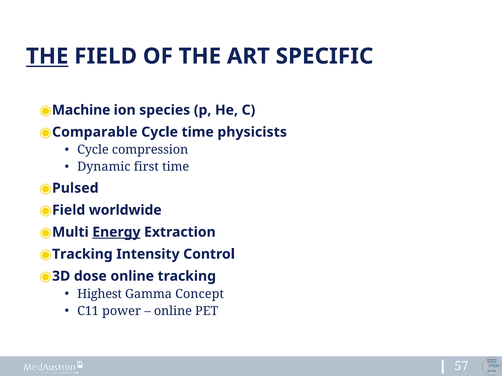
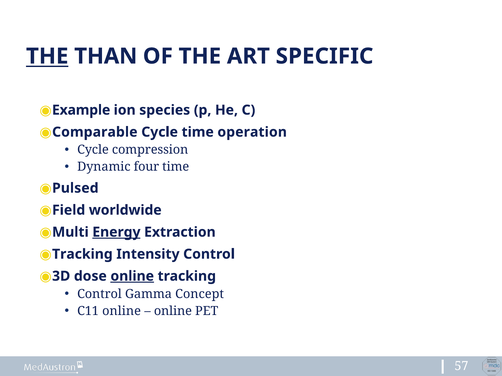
THE FIELD: FIELD -> THAN (106, 56)
Machine: Machine -> Example (81, 110)
physicists: physicists -> operation (252, 132)
first: first -> four (146, 167)
online underline: none -> present (132, 276)
Highest: Highest -> Control (99, 294)
C11 power: power -> online (122, 311)
